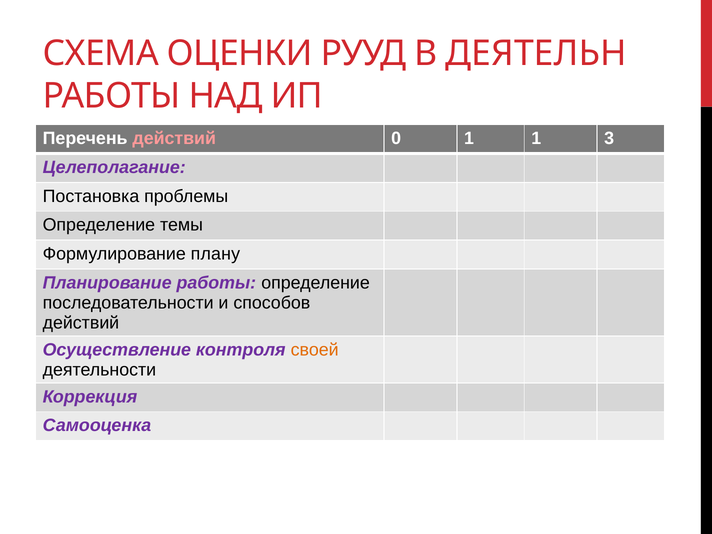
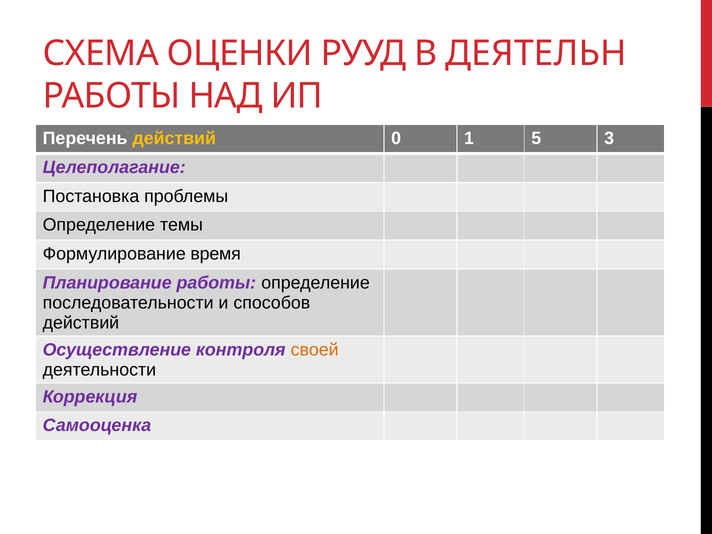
действий colour: pink -> yellow (174, 138)
1 1: 1 -> 5 (536, 138)
плану: плану -> время (216, 254)
